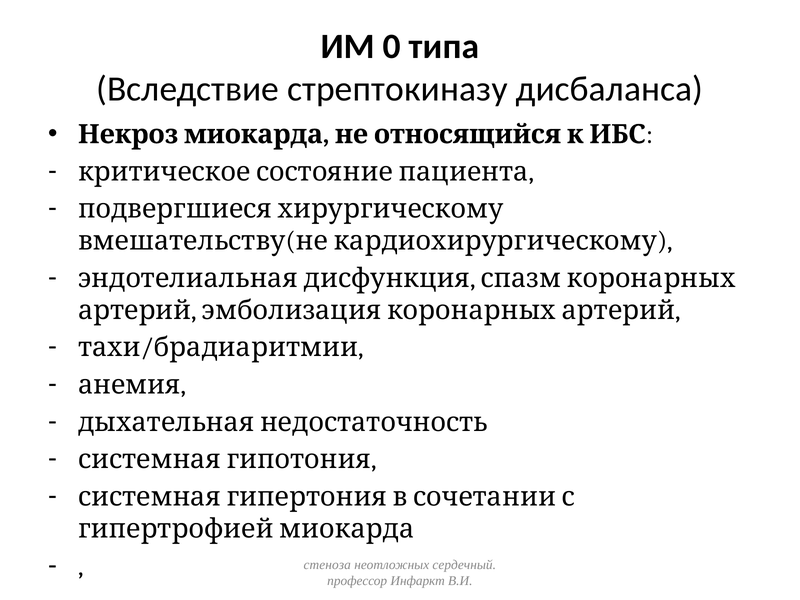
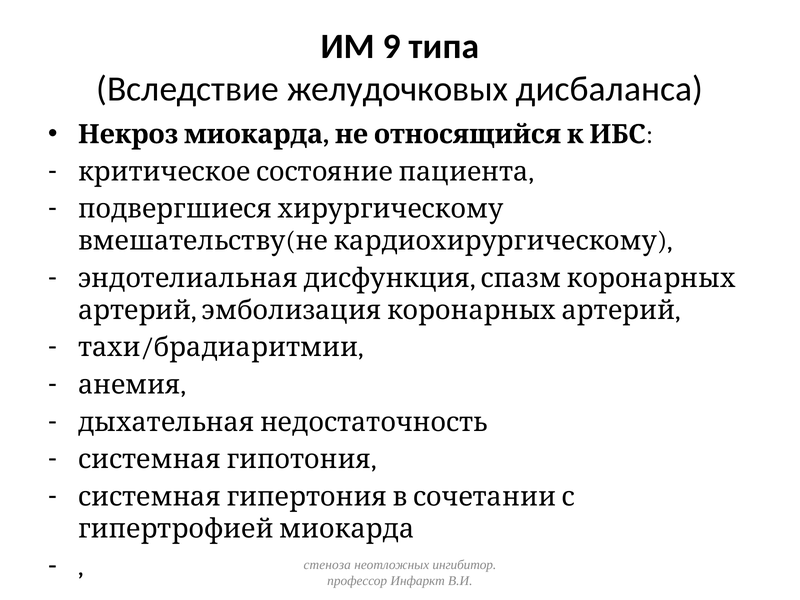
0: 0 -> 9 (392, 46)
стрептокиназу: стрептокиназу -> желудочковых (397, 89)
сердечный: сердечный -> ингибитор (464, 565)
